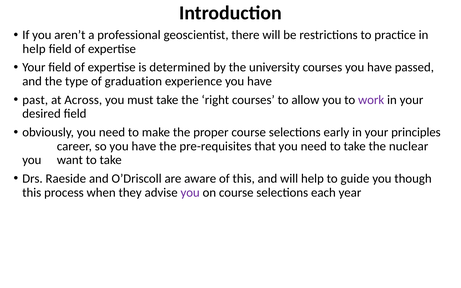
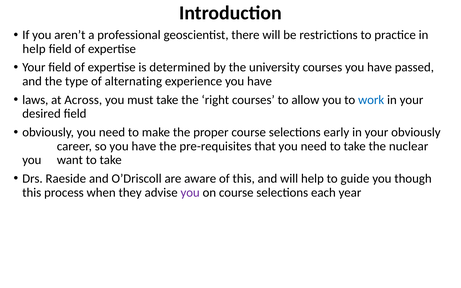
graduation: graduation -> alternating (133, 81)
past: past -> laws (35, 100)
work colour: purple -> blue (371, 100)
your principles: principles -> obviously (416, 132)
